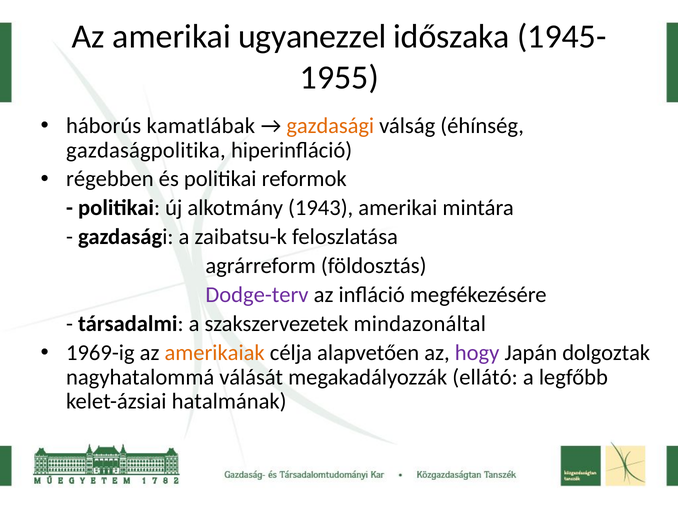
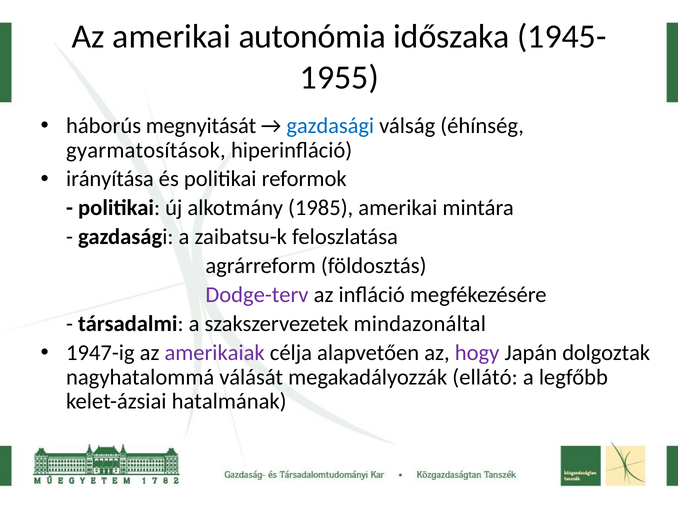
ugyanezzel: ugyanezzel -> autonómia (312, 37)
kamatlábak: kamatlábak -> megnyitását (201, 126)
gazdasági colour: orange -> blue (330, 126)
gazdaságpolitika: gazdaságpolitika -> gyarmatosítások (146, 150)
régebben: régebben -> irányítása (110, 179)
1943: 1943 -> 1985 (321, 208)
1969-ig: 1969-ig -> 1947-ig (100, 352)
amerikaiak colour: orange -> purple (215, 352)
